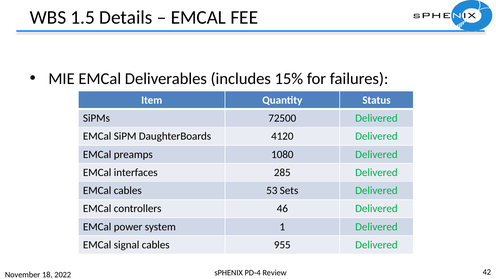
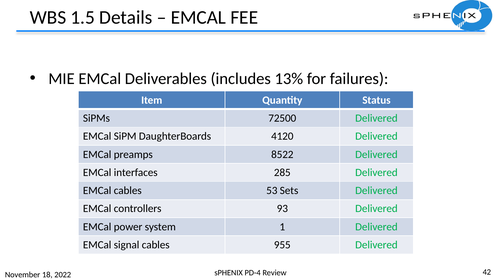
15%: 15% -> 13% (289, 79)
1080: 1080 -> 8522 (282, 154)
46: 46 -> 93 (282, 209)
